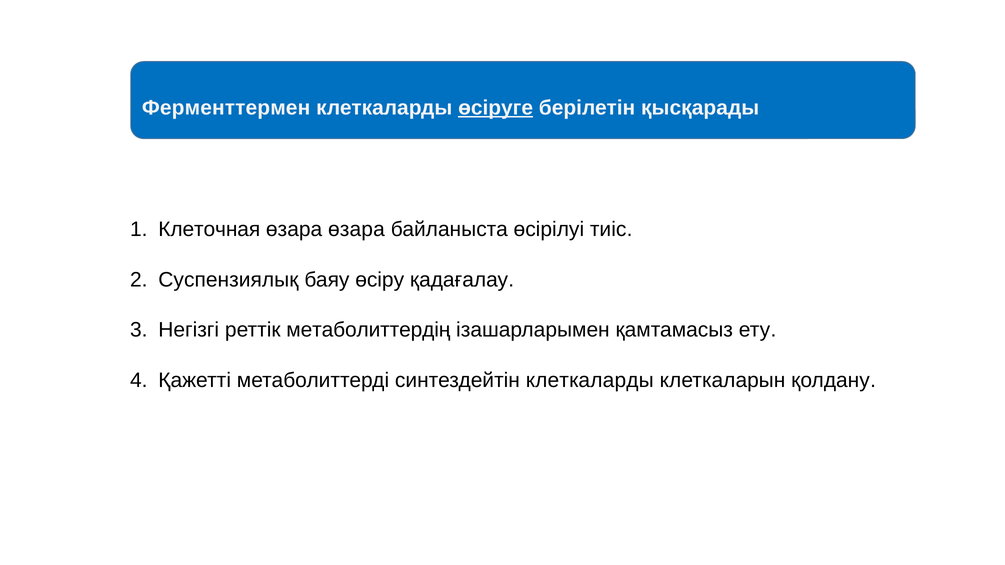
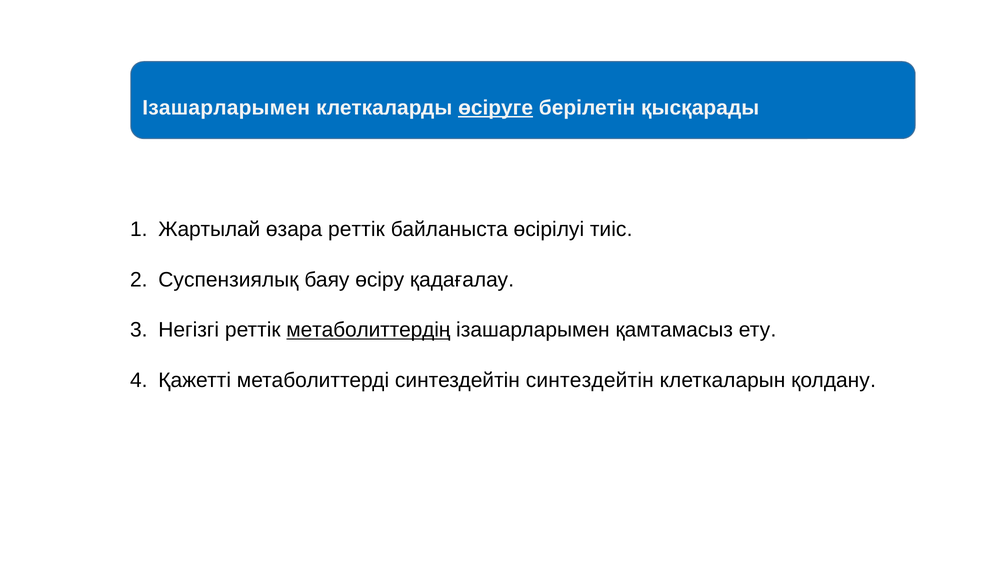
Ферменттермен: Ферменттермен -> Ізашарларымен (226, 108)
Клеточная: Клеточная -> Жартылай (209, 230)
өзара өзара: өзара -> реттік (356, 230)
метаболиттердің underline: none -> present (368, 330)
синтездейтін клеткаларды: клеткаларды -> синтездейтін (590, 380)
